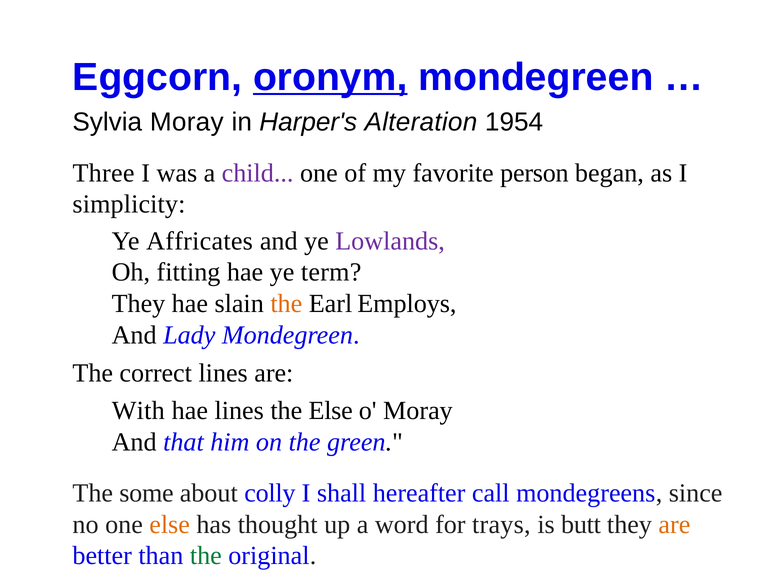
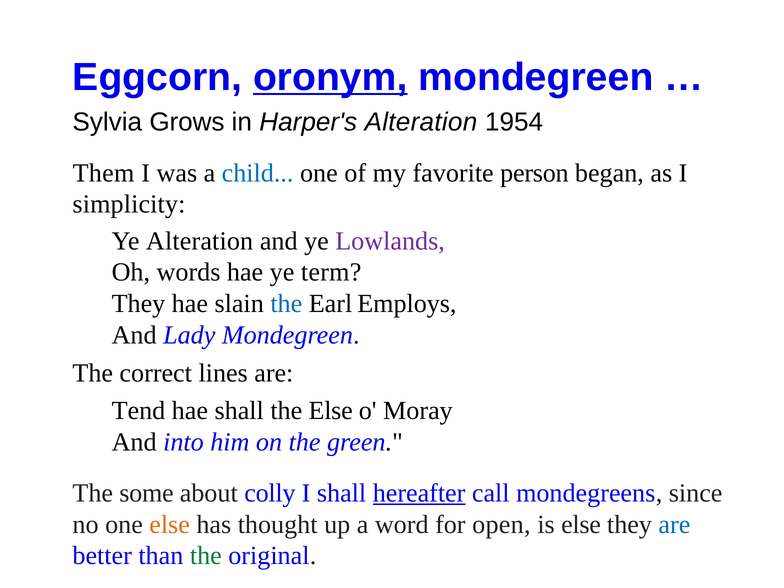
Sylvia Moray: Moray -> Grows (187, 122)
Three: Three -> Them (104, 173)
child colour: purple -> blue (258, 173)
Ye Affricates: Affricates -> Alteration (200, 241)
fitting: fitting -> words (189, 272)
the colour: orange -> blue (286, 304)
With: With -> Tend (138, 411)
hae lines: lines -> shall (239, 411)
that: that -> into (183, 442)
hereafter underline: none -> present (419, 493)
trays: trays -> open (501, 524)
is butt: butt -> else (581, 524)
are colour: orange -> blue (674, 524)
